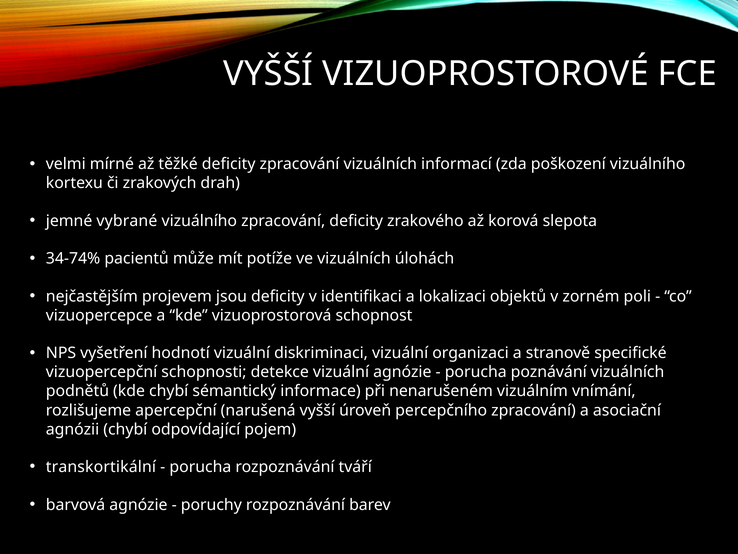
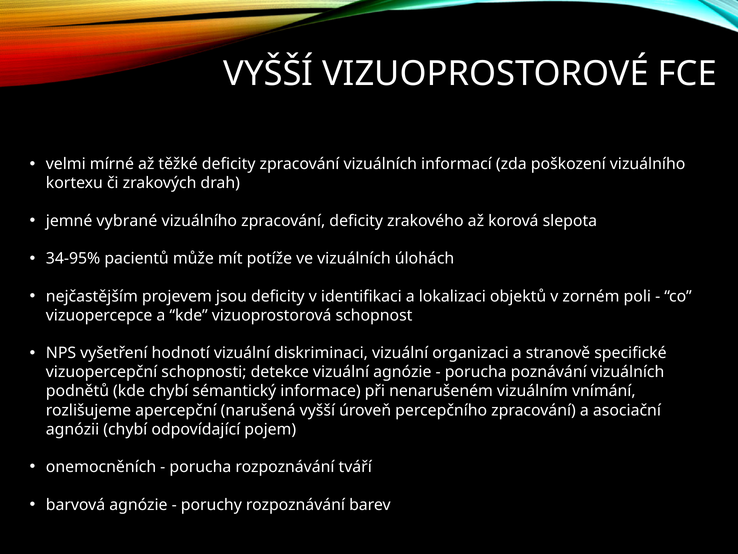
34-74%: 34-74% -> 34-95% (73, 258)
transkortikální: transkortikální -> onemocněních (101, 467)
